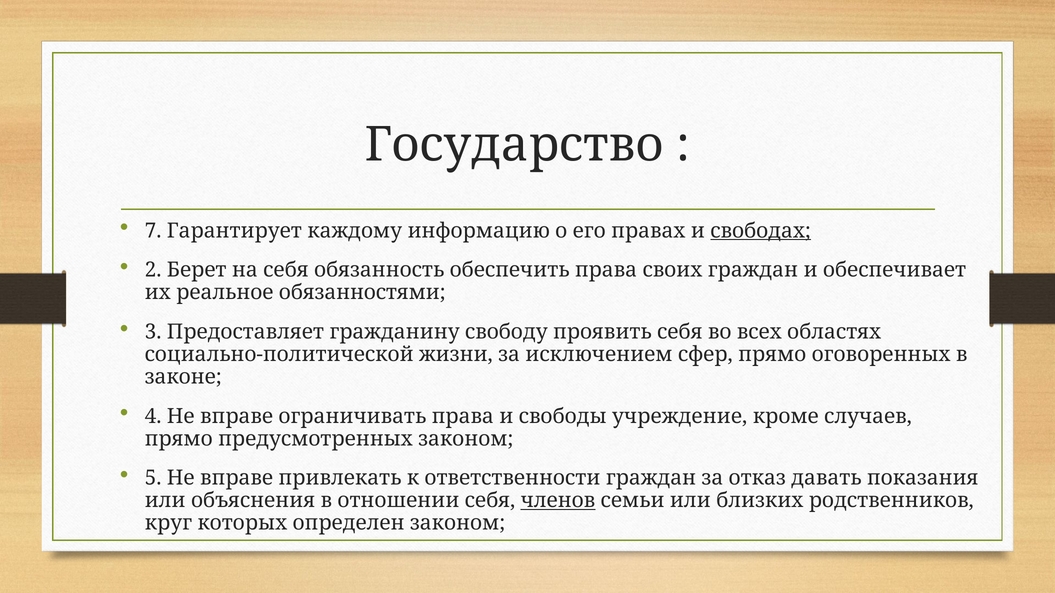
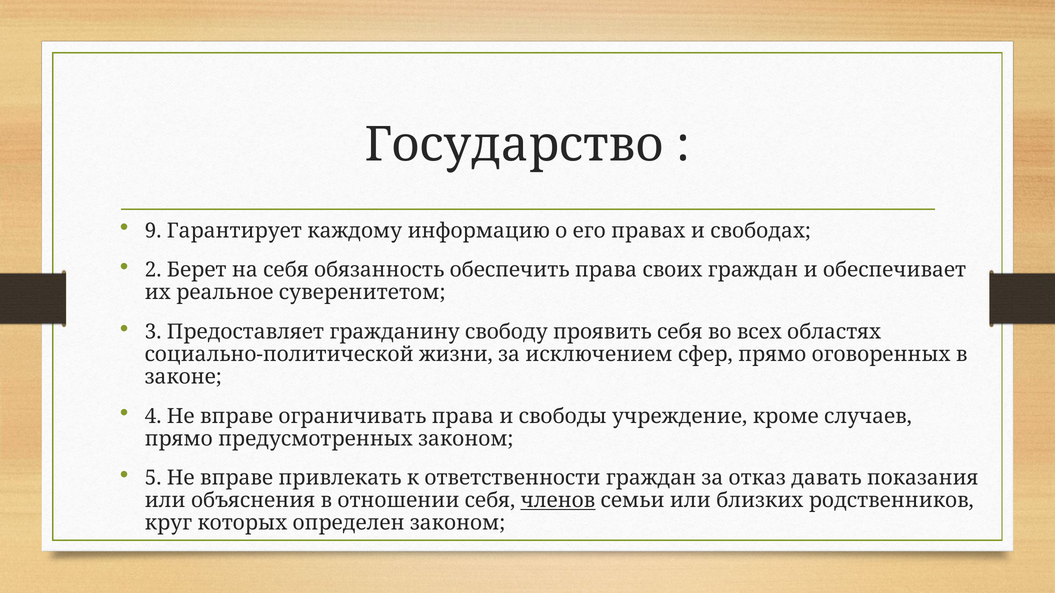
7: 7 -> 9 (153, 231)
свободах underline: present -> none (761, 231)
обязанностями: обязанностями -> суверенитетом (362, 293)
